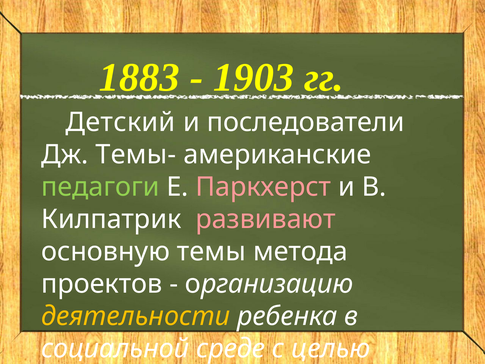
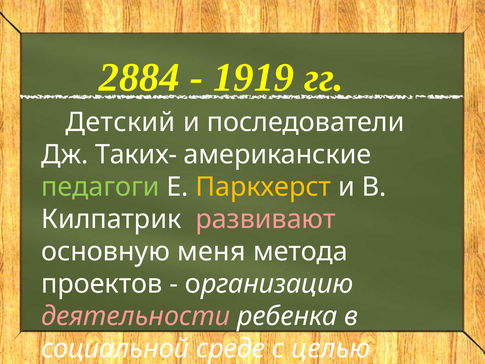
1883: 1883 -> 2884 (139, 78)
1903: 1903 -> 1919 (254, 78)
Темы-: Темы- -> Таких- (136, 154)
Паркхерст colour: pink -> yellow (263, 187)
темы: темы -> меня (211, 251)
деятельности colour: yellow -> pink (136, 316)
